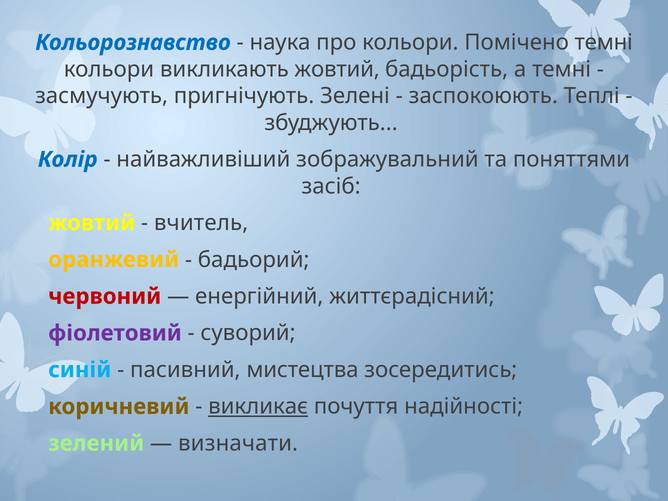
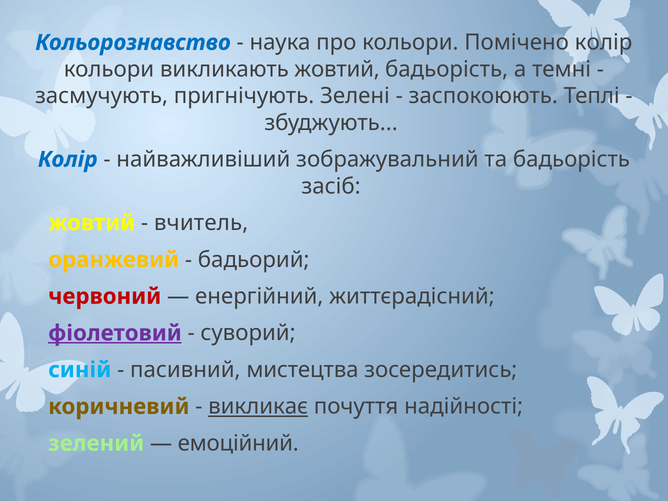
Помічено темні: темні -> колір (604, 43)
та поняттями: поняттями -> бадьорість (571, 159)
фіолетовий underline: none -> present (115, 333)
визначати: визначати -> емоційний (238, 443)
